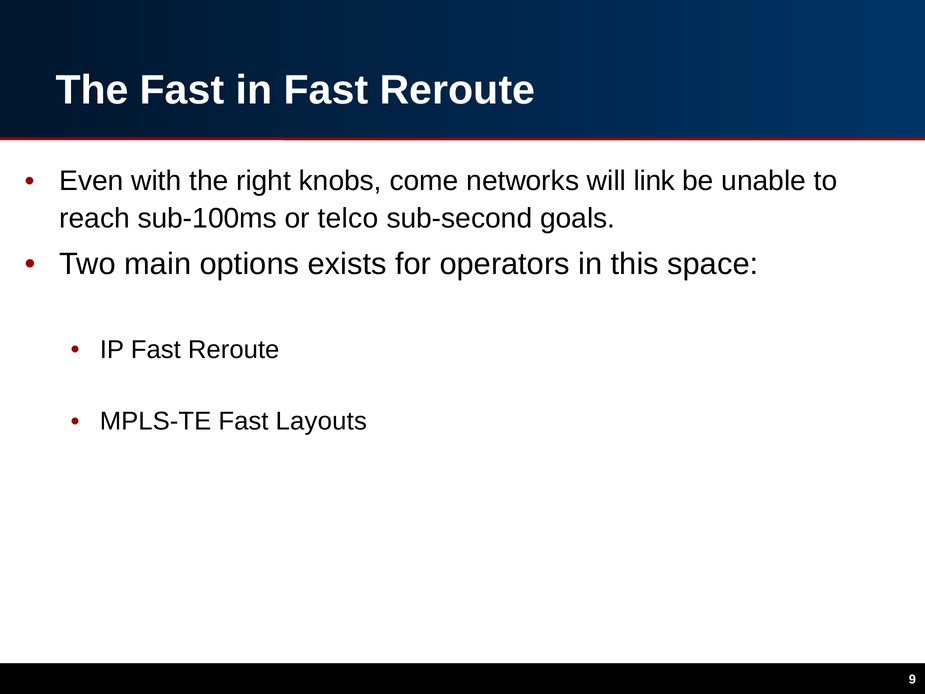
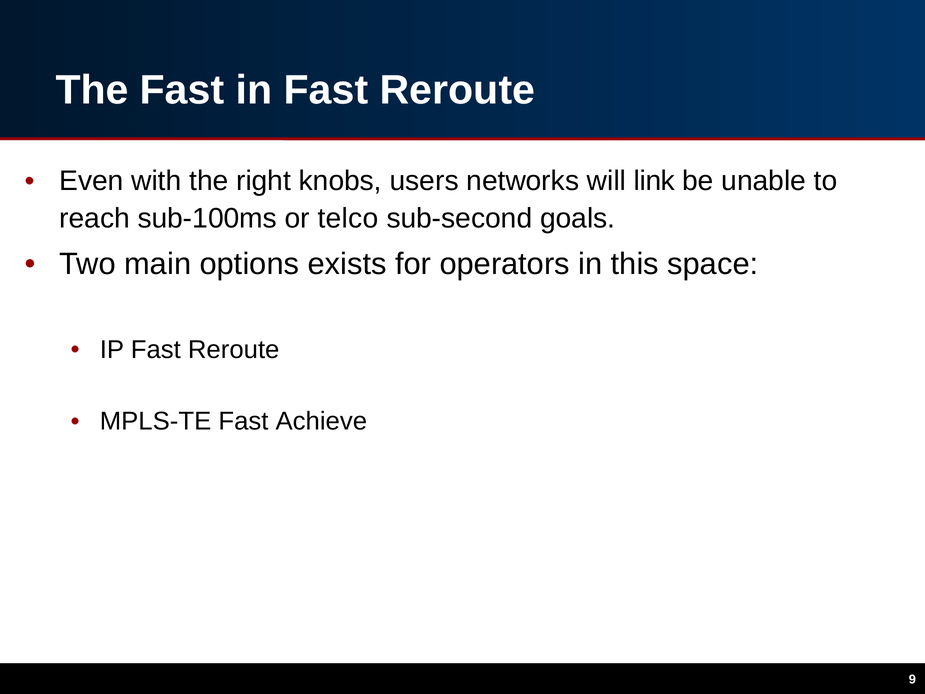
come: come -> users (424, 181)
Layouts: Layouts -> Achieve (321, 421)
